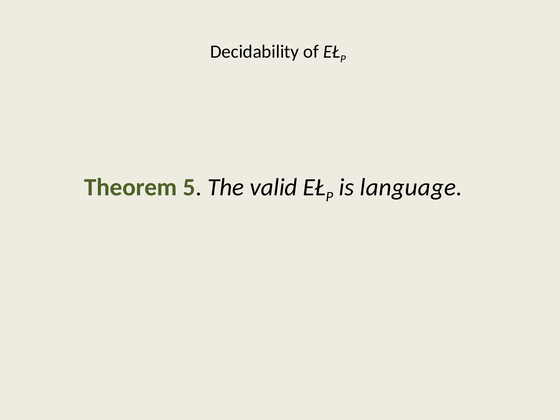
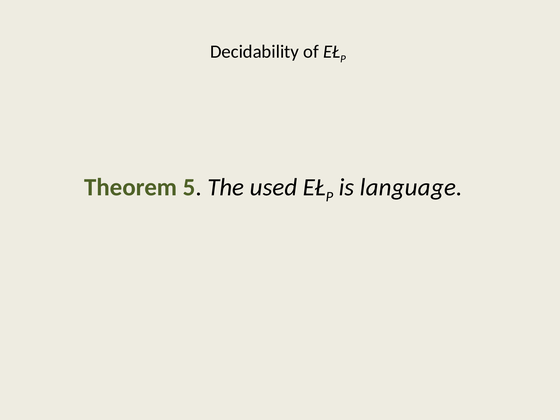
valid: valid -> used (274, 187)
